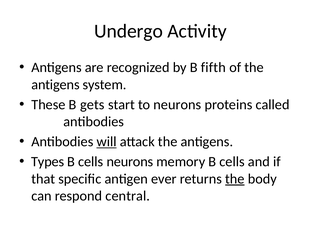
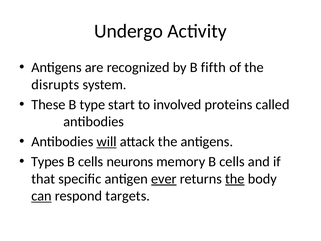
antigens: antigens -> disrupts (55, 84)
gets: gets -> type (92, 104)
to neurons: neurons -> involved (177, 104)
ever underline: none -> present (164, 179)
can underline: none -> present (41, 196)
central: central -> targets (128, 196)
